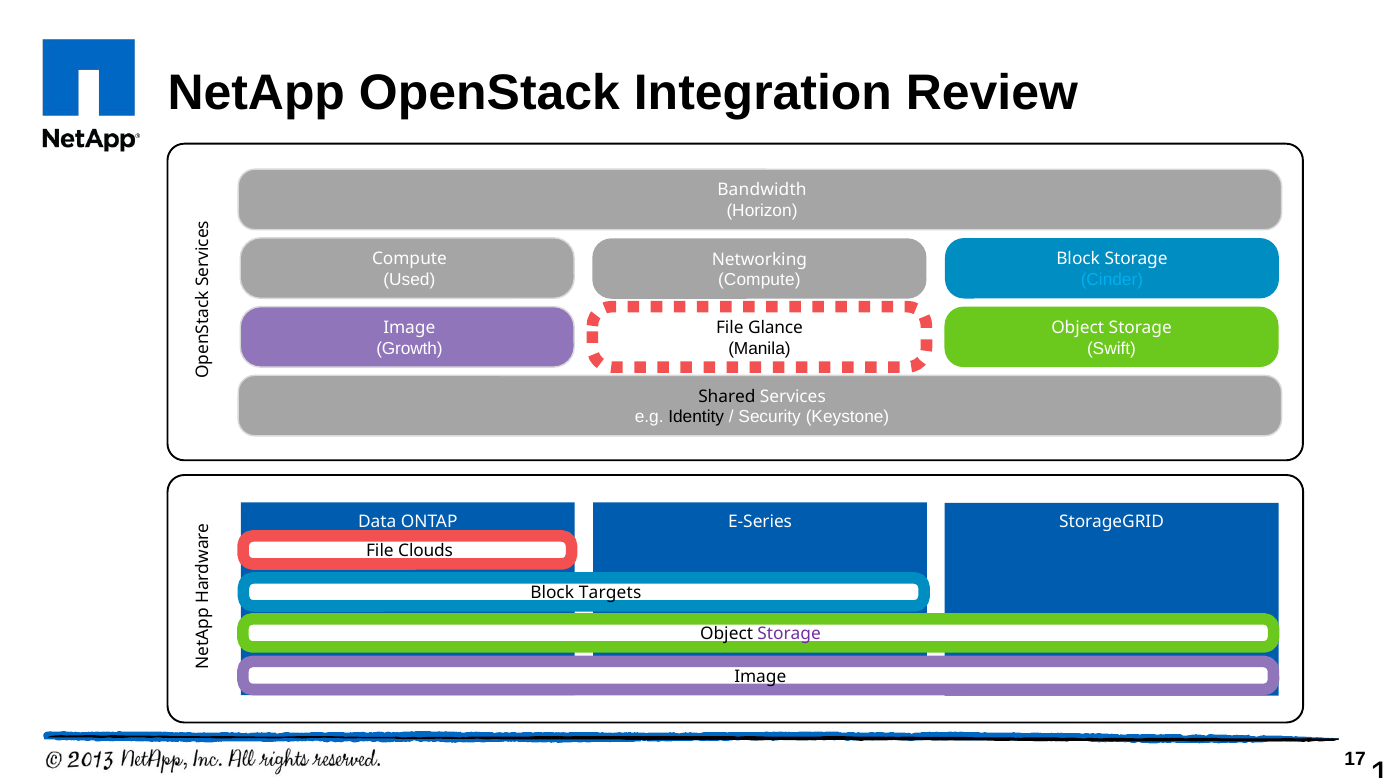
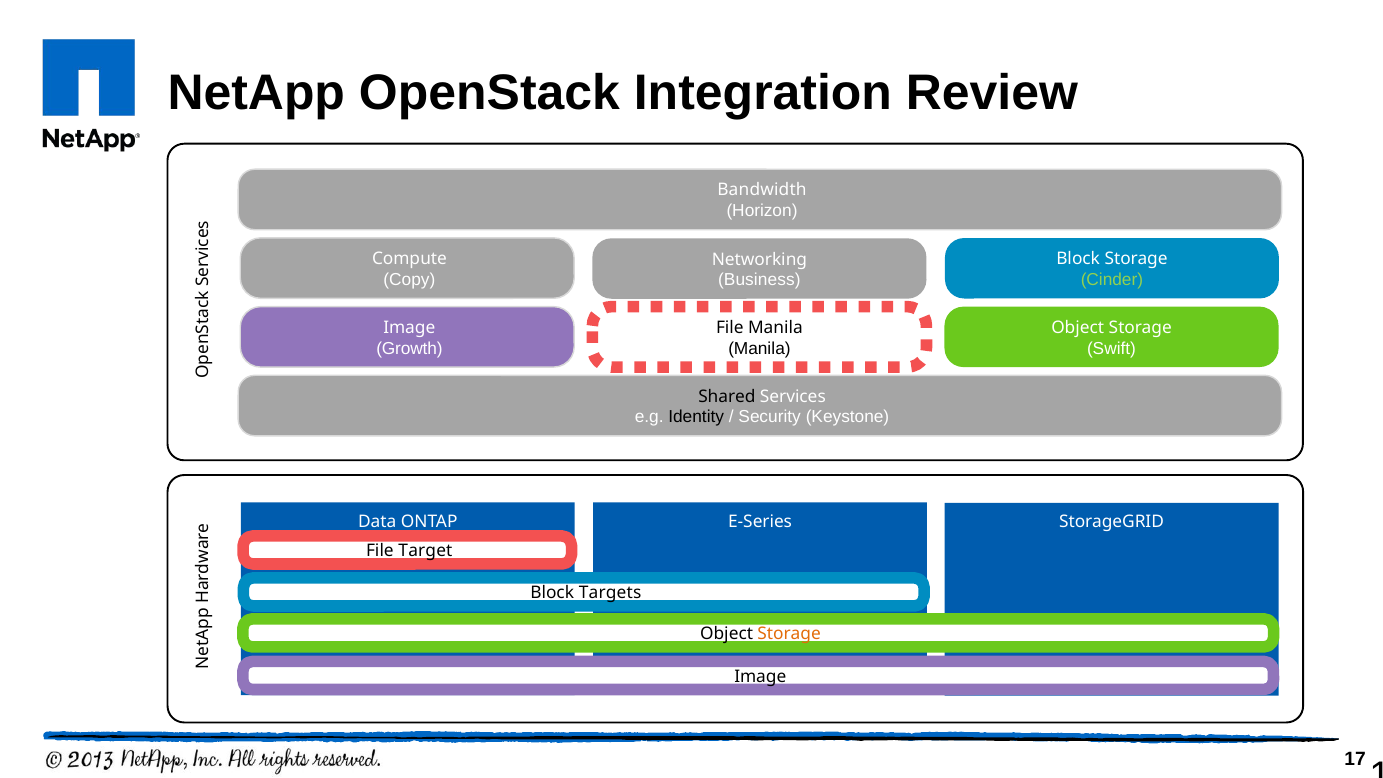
Used: Used -> Copy (409, 280)
Cinder colour: light blue -> light green (1112, 280)
Compute: Compute -> Business (759, 280)
File Glance: Glance -> Manila (775, 328)
Clouds: Clouds -> Target (425, 551)
Storage colour: purple -> orange (789, 634)
